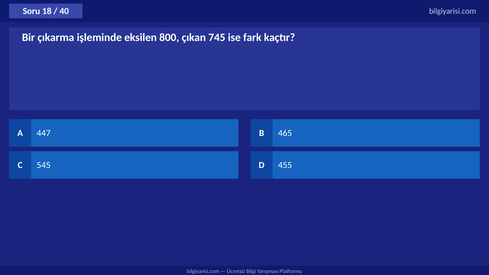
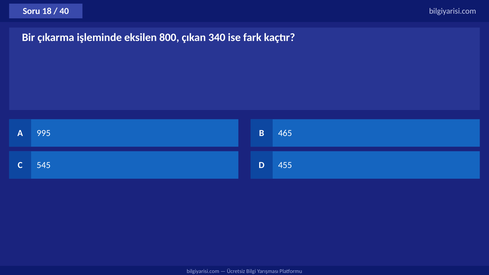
745: 745 -> 340 (217, 38)
447: 447 -> 995 (44, 133)
